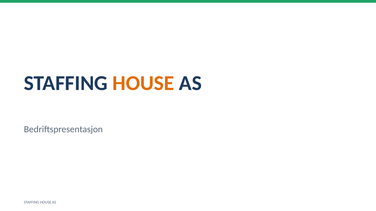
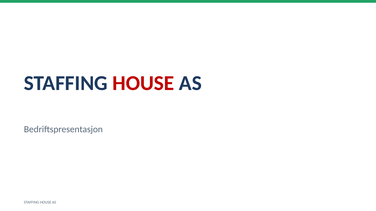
HOUSE colour: orange -> red (143, 83)
